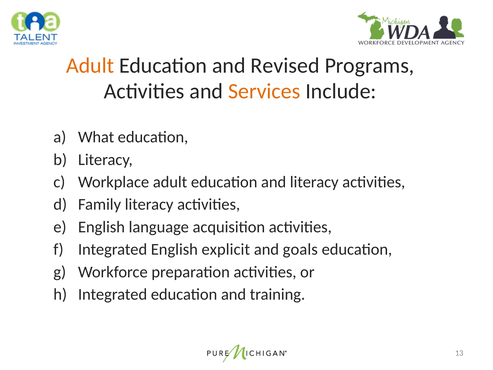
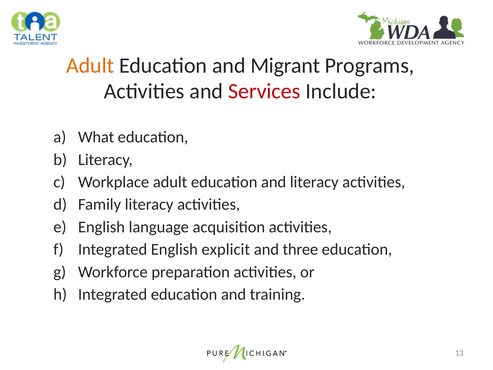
Revised: Revised -> Migrant (285, 65)
Services colour: orange -> red (264, 91)
goals: goals -> three (300, 249)
